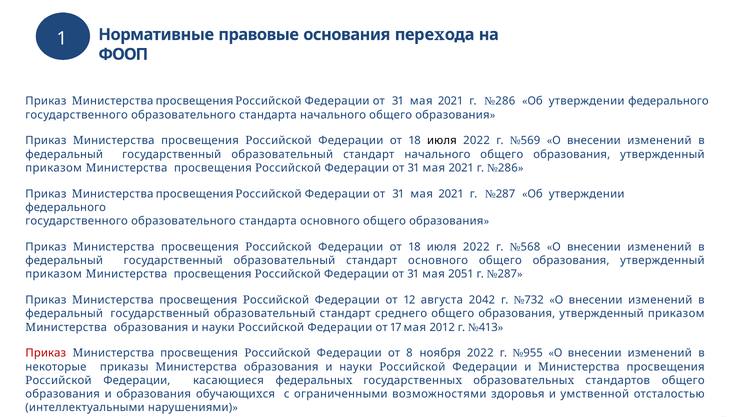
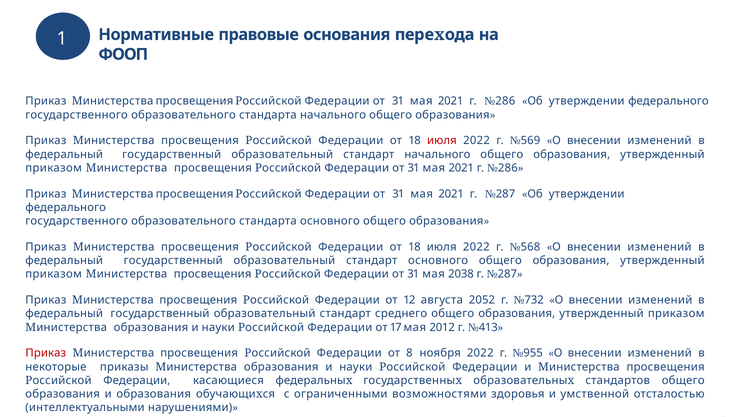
июля colour: black -> red (442, 141)
2051: 2051 -> 2038 (461, 274)
2042: 2042 -> 2052 (482, 300)
